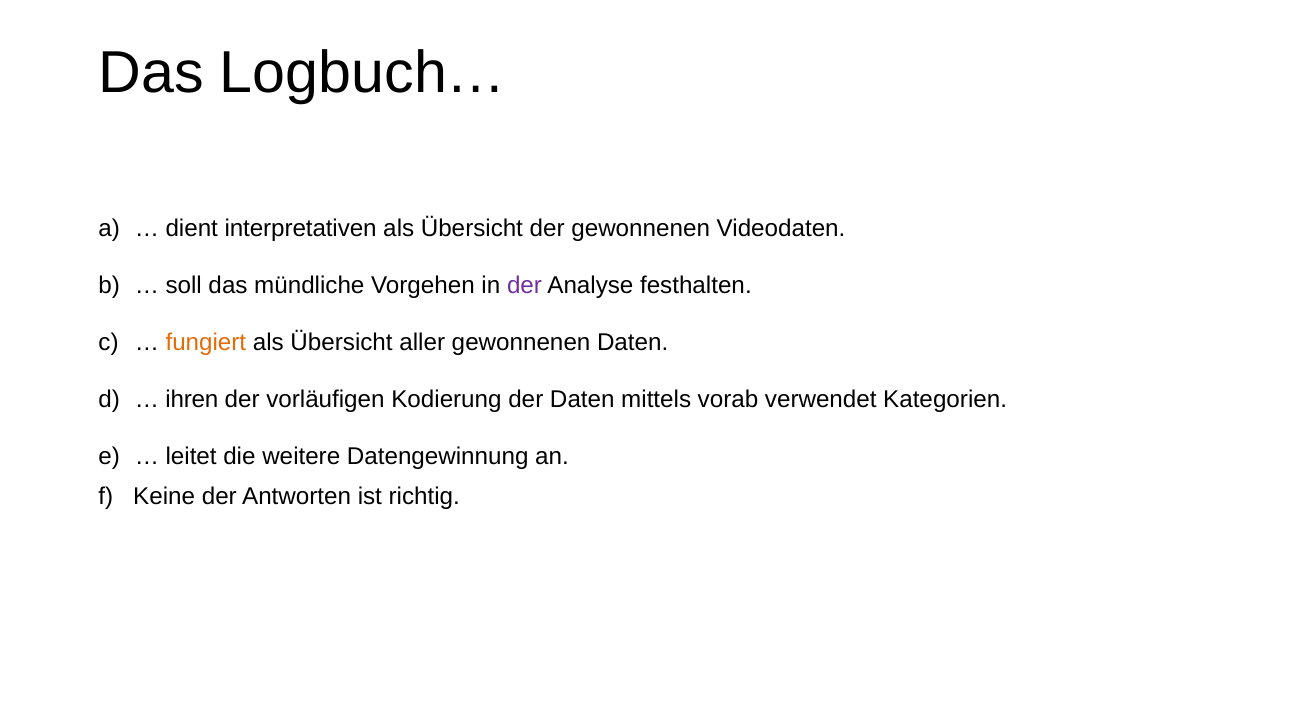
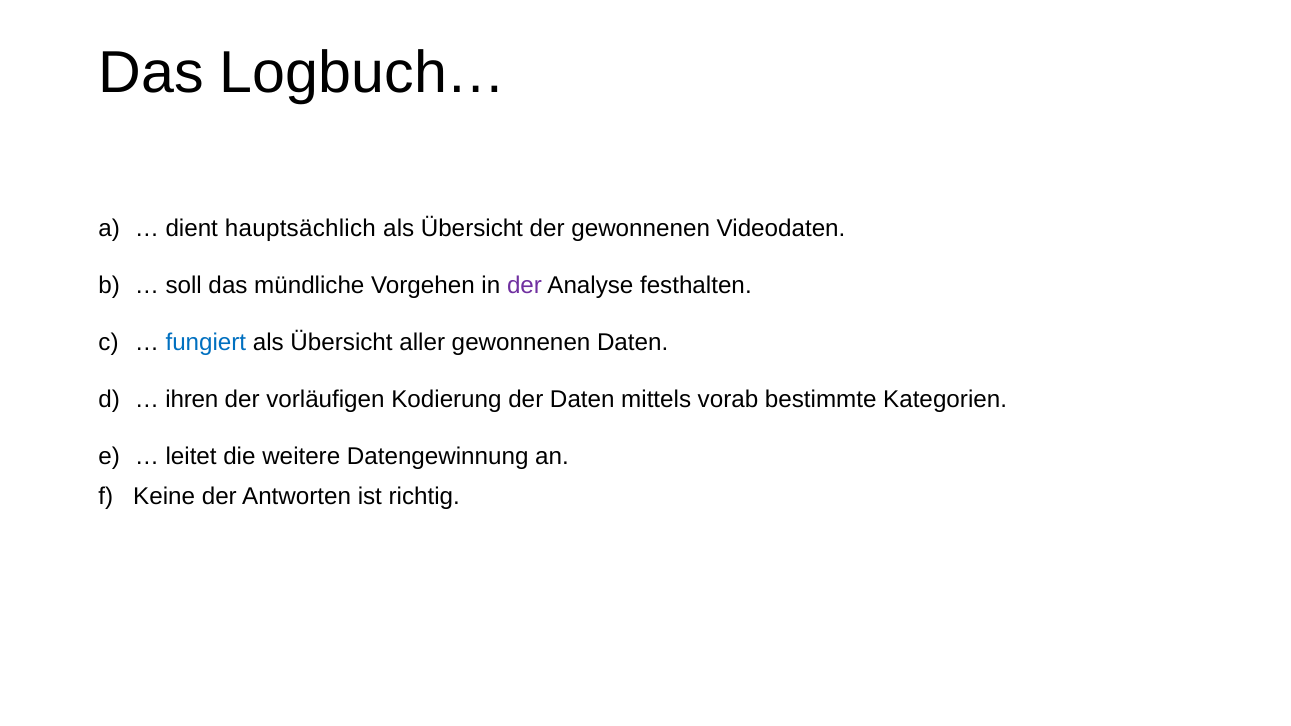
interpretativen: interpretativen -> hauptsächlich (300, 229)
fungiert colour: orange -> blue (206, 343)
verwendet: verwendet -> bestimmte (821, 400)
